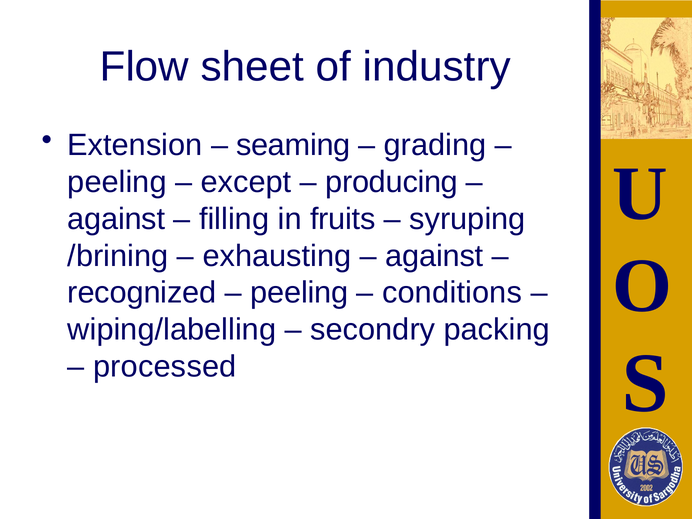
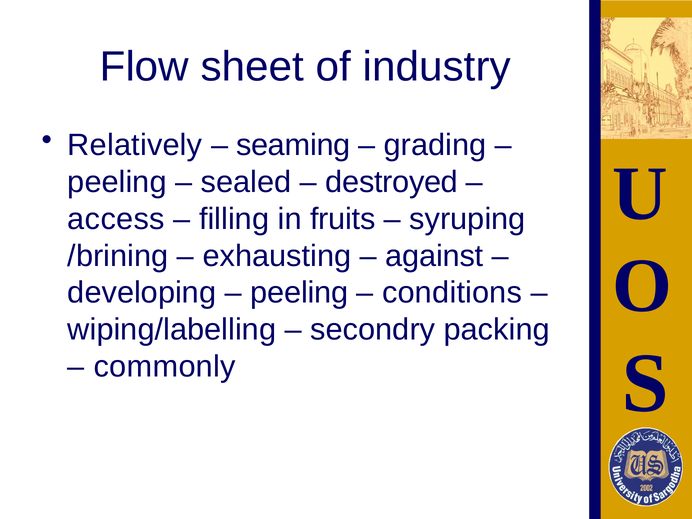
Extension: Extension -> Relatively (135, 145)
except: except -> sealed (246, 182)
producing: producing -> destroyed (392, 182)
against: against -> access (116, 219)
recognized: recognized -> developing (142, 293)
processed: processed -> commonly (165, 367)
